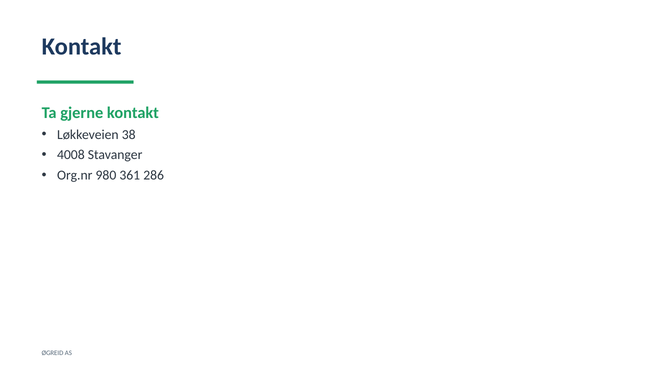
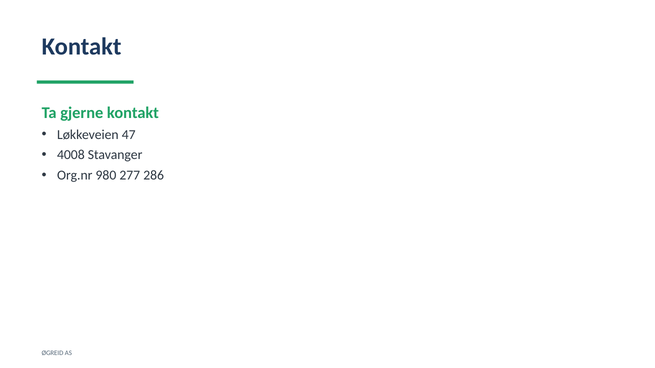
38: 38 -> 47 (129, 135)
361: 361 -> 277 (130, 176)
